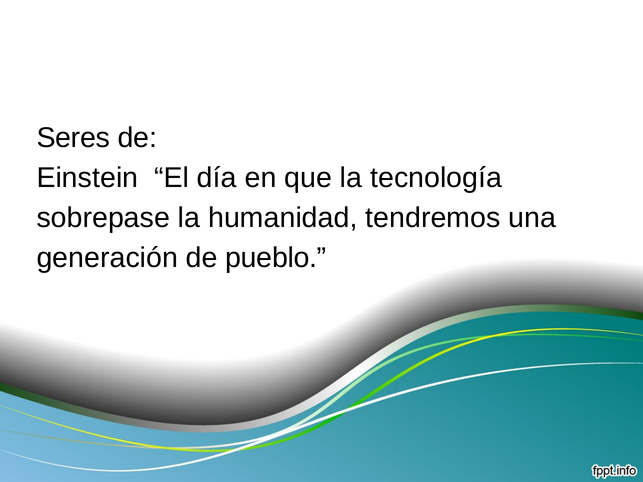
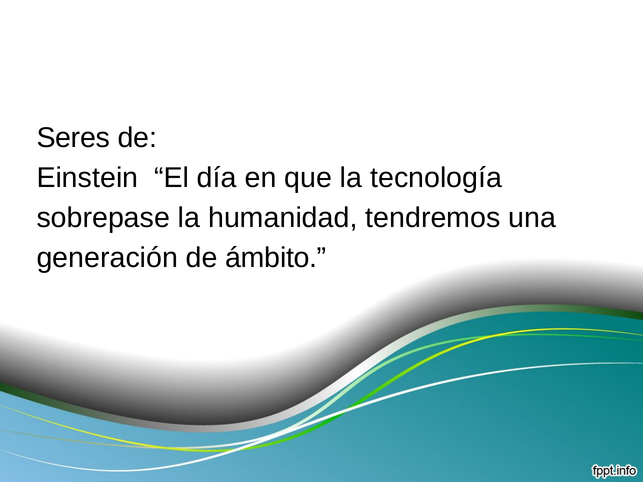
pueblo: pueblo -> ámbito (276, 258)
